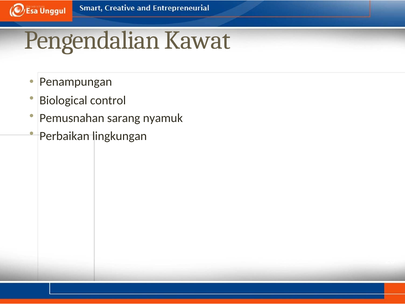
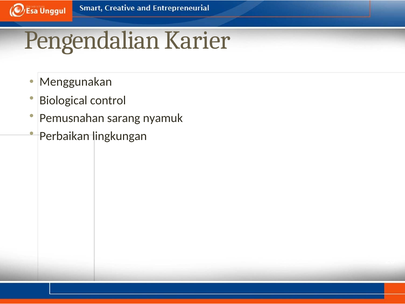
Kawat: Kawat -> Karier (197, 40)
Penampungan: Penampungan -> Menggunakan (76, 82)
